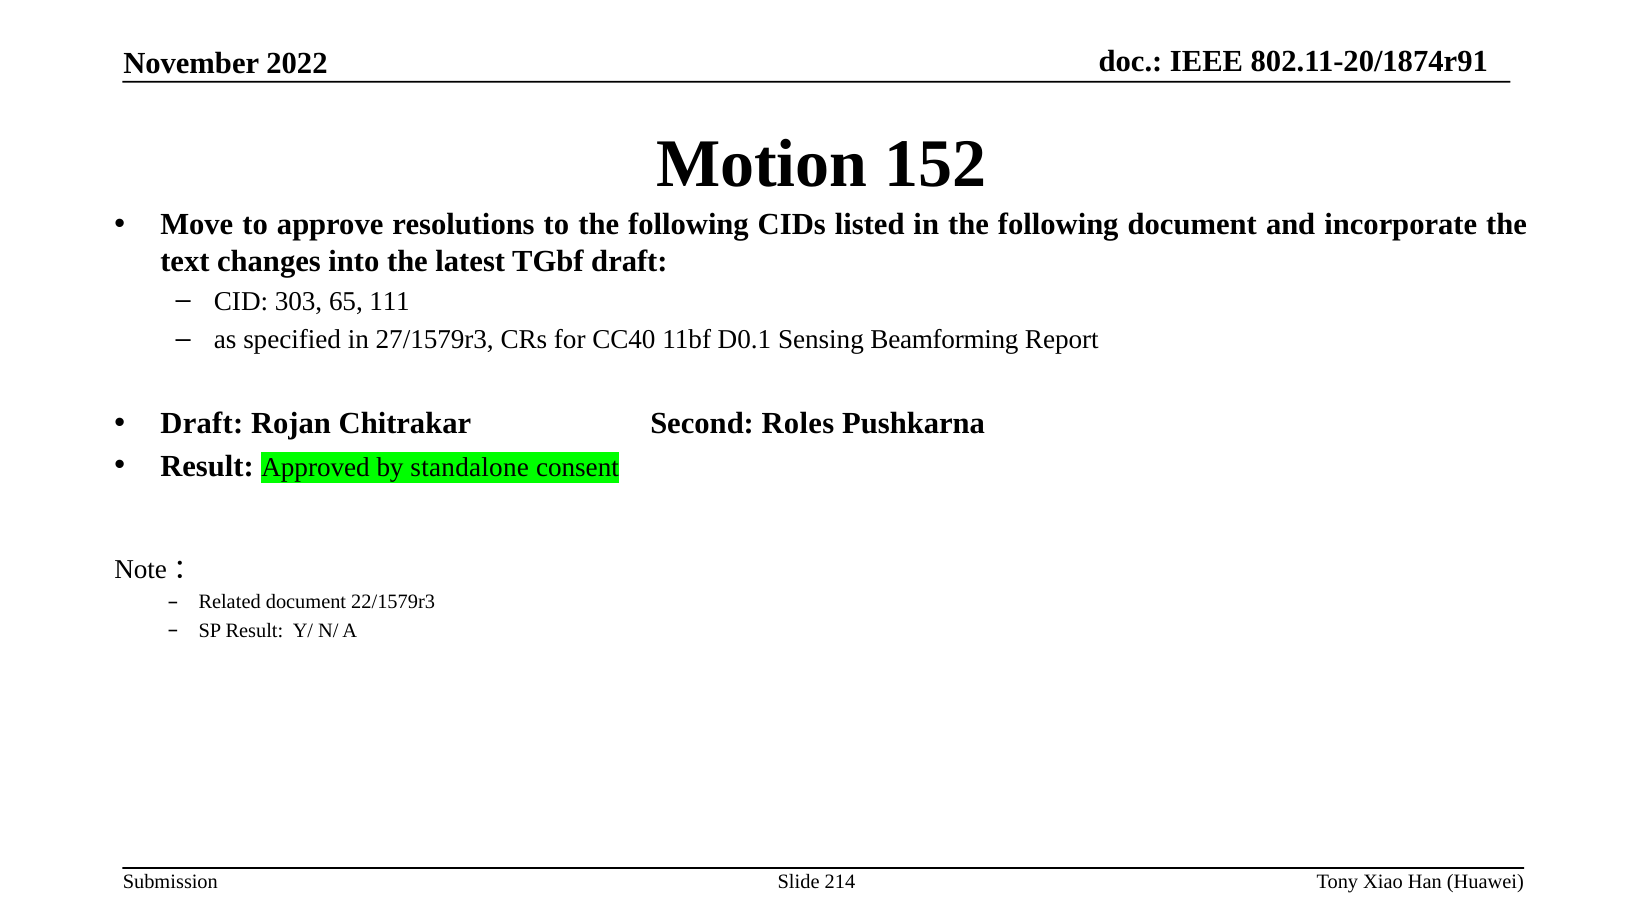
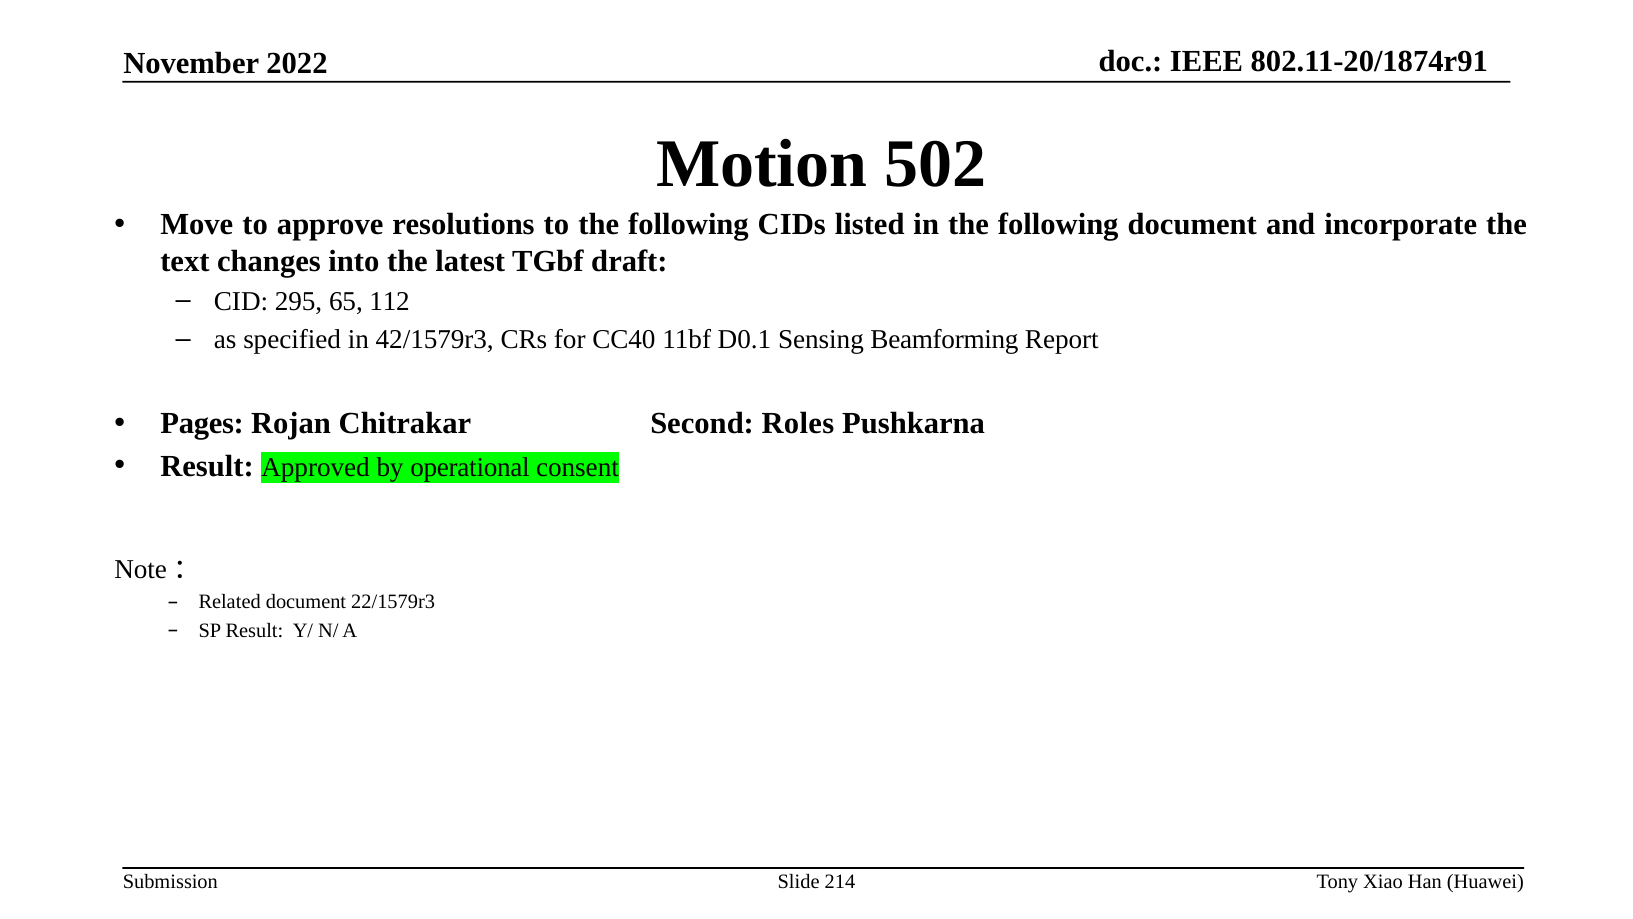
152: 152 -> 502 (936, 164)
303: 303 -> 295 (299, 301)
111: 111 -> 112 (390, 301)
27/1579r3: 27/1579r3 -> 42/1579r3 (435, 339)
Draft: Draft -> Pages (202, 423)
standalone: standalone -> operational (470, 467)
